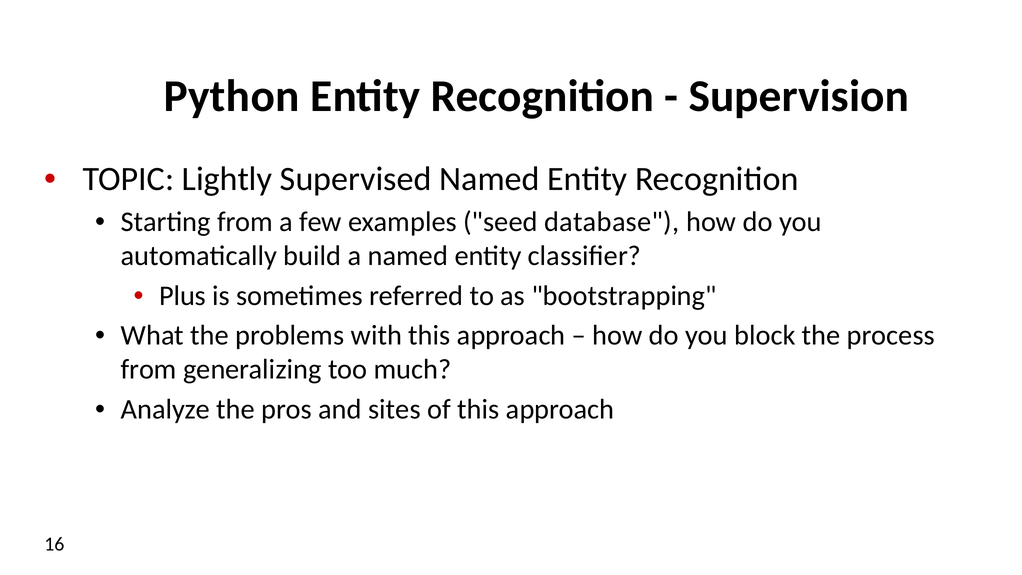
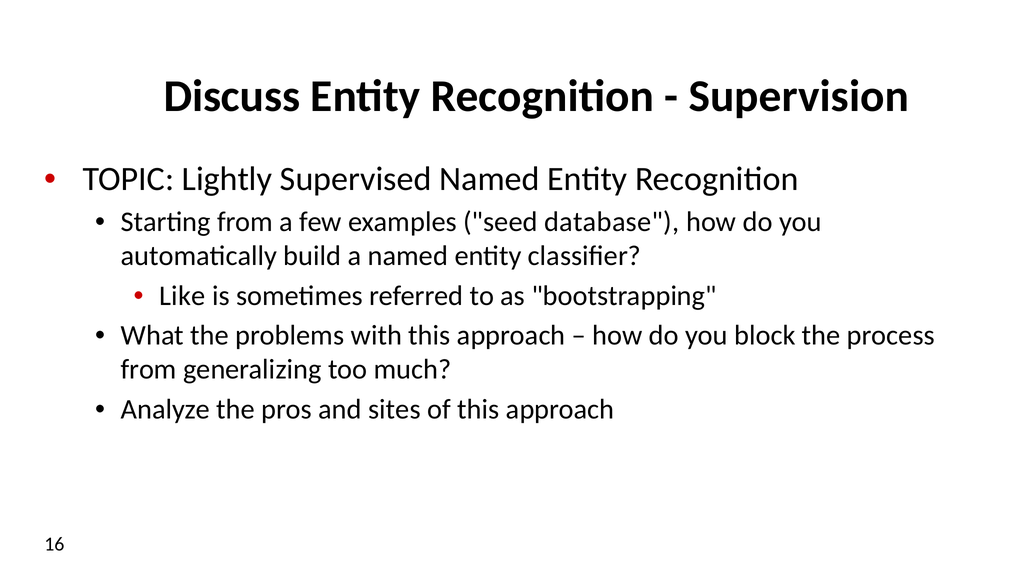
Python: Python -> Discuss (232, 96)
Plus: Plus -> Like (182, 296)
